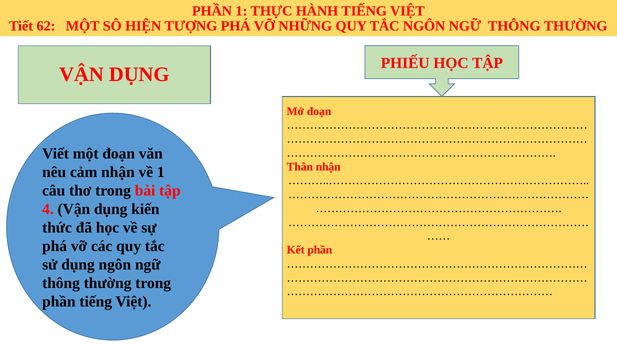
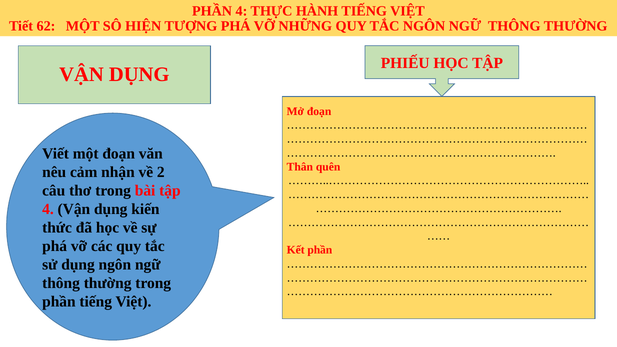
PHẦN 1: 1 -> 4 (241, 11)
Thân nhận: nhận -> quên (328, 167)
về 1: 1 -> 2 (161, 172)
